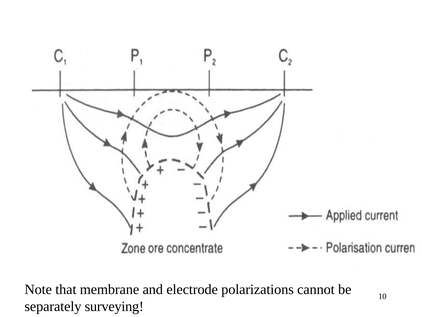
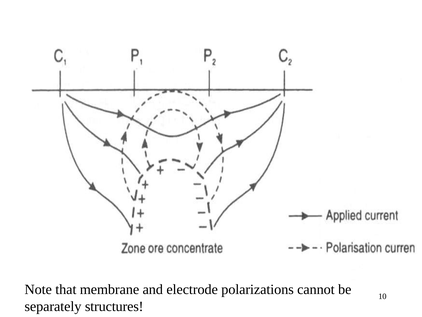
surveying: surveying -> structures (114, 306)
